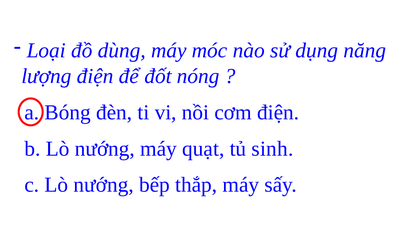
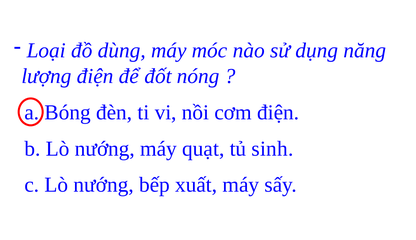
thắp: thắp -> xuất (196, 185)
